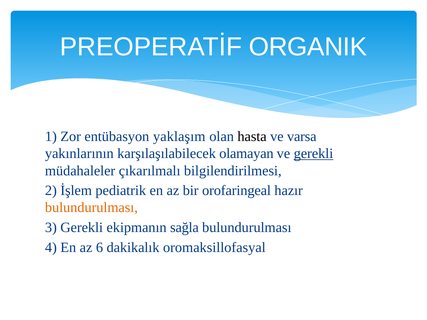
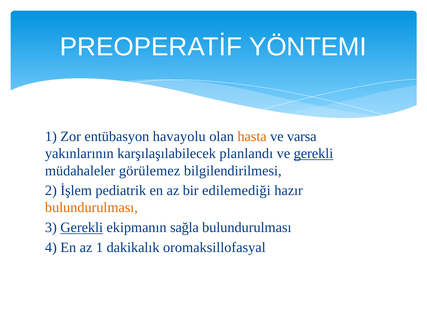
ORGANIK: ORGANIK -> YÖNTEMI (308, 47)
yaklaşım: yaklaşım -> havayolu (179, 137)
hasta colour: black -> orange (252, 137)
olamayan: olamayan -> planlandı (246, 154)
çıkarılmalı: çıkarılmalı -> görülemez (150, 171)
orofaringeal: orofaringeal -> edilemediği (236, 191)
Gerekli underline: none -> present (82, 228)
az 6: 6 -> 1 (99, 248)
